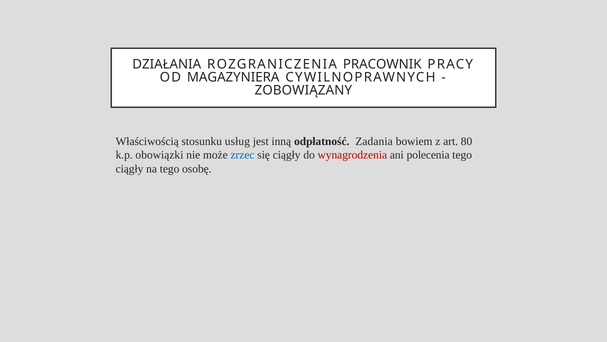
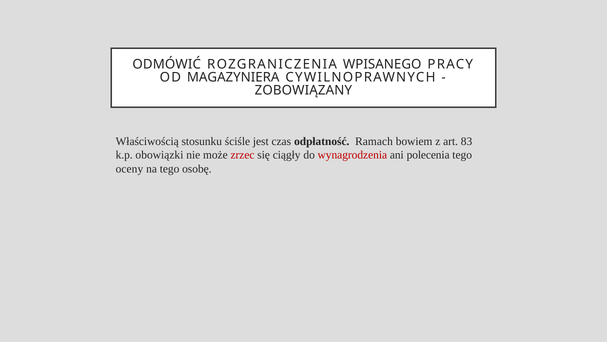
DZIAŁANIA: DZIAŁANIA -> ODMÓWIĆ (167, 64)
PRACOWNIK: PRACOWNIK -> WPISANEGO (382, 64)
usług: usług -> ściśle (237, 141)
inną: inną -> czas (281, 141)
Zadania: Zadania -> Ramach (374, 141)
80: 80 -> 83 (467, 141)
zrzec colour: blue -> red (243, 155)
ciągły: ciągły -> oceny (129, 169)
